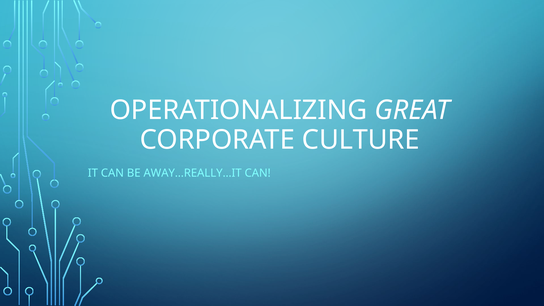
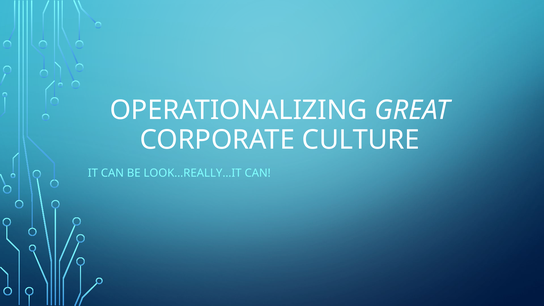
AWAY…REALLY…IT: AWAY…REALLY…IT -> LOOK…REALLY…IT (193, 173)
